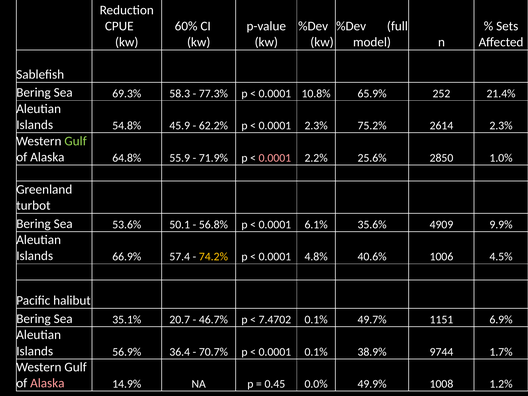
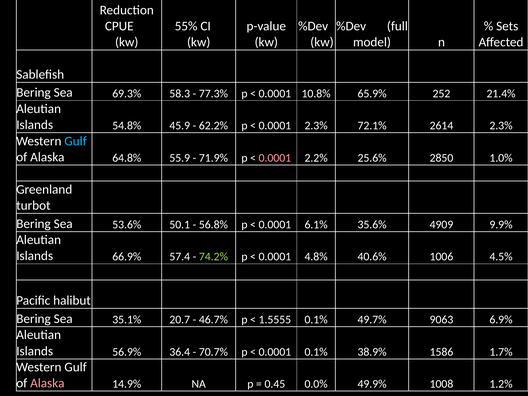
60%: 60% -> 55% (186, 26)
75.2%: 75.2% -> 72.1% (372, 126)
Gulf colour: light green -> light blue (76, 141)
74.2% colour: yellow -> light green (213, 257)
7.4702: 7.4702 -> 1.5555 (275, 320)
1151: 1151 -> 9063 (441, 320)
9744: 9744 -> 1586 (441, 352)
